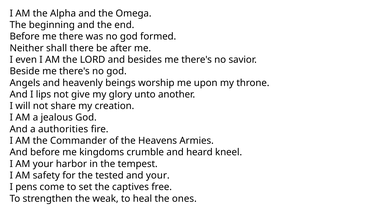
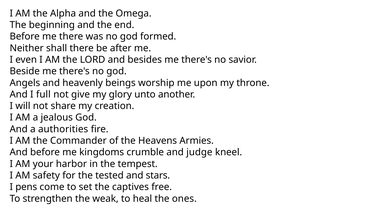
lips: lips -> full (43, 94)
heard: heard -> judge (199, 152)
and your: your -> stars (158, 175)
